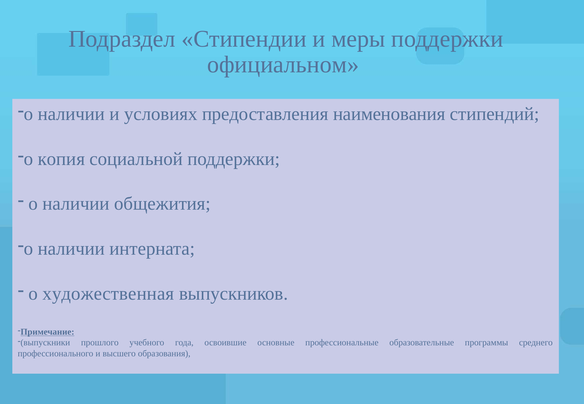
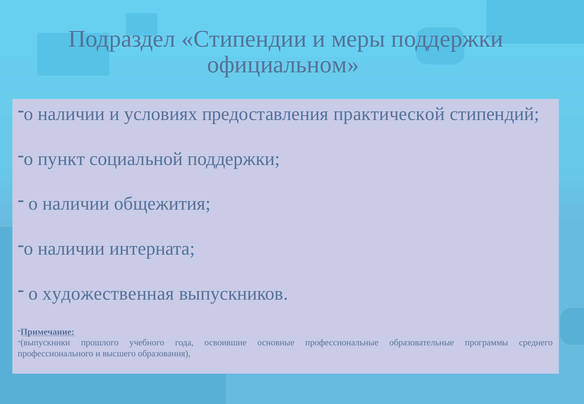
наименования: наименования -> практической (389, 114)
копия: копия -> пункт (61, 159)
